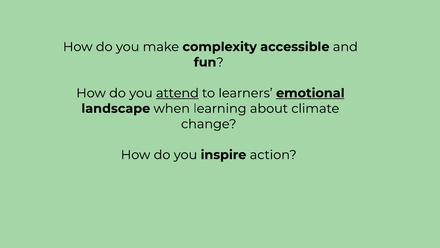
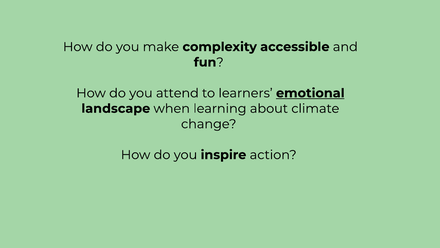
attend underline: present -> none (177, 93)
